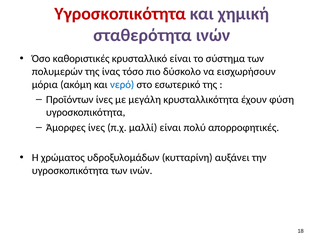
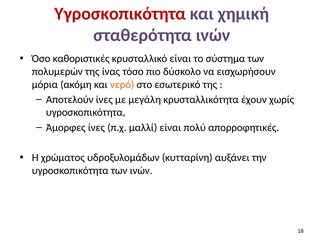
νερό colour: blue -> orange (122, 85)
Προϊόντων: Προϊόντων -> Αποτελούν (70, 100)
φύση: φύση -> χωρίς (282, 100)
